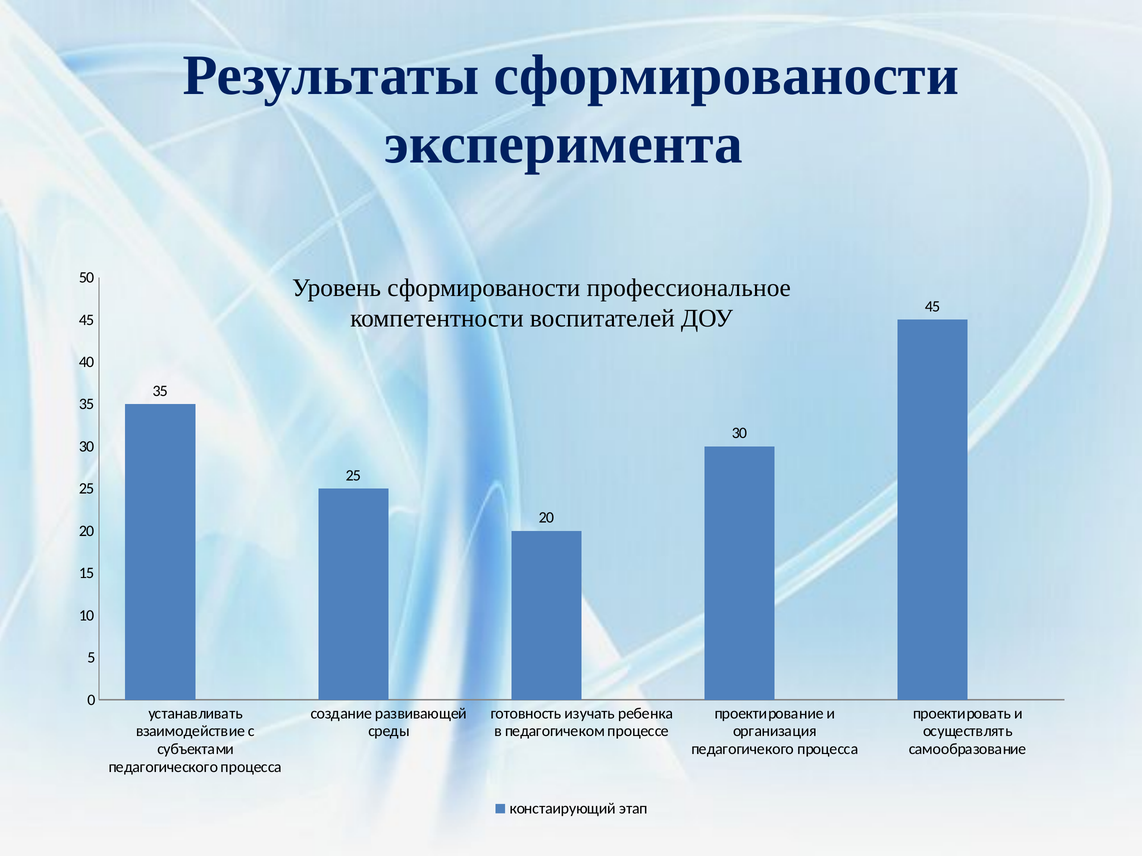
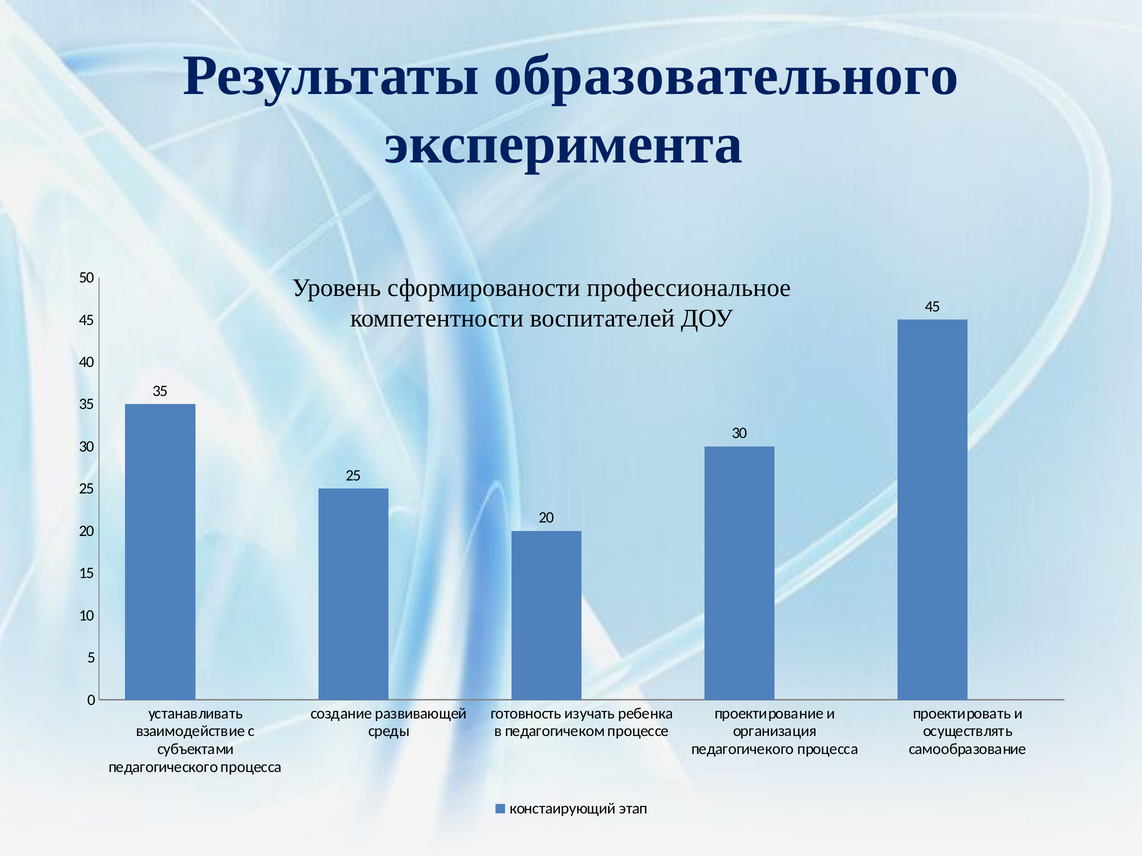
Результаты сформированости: сформированости -> образовательного (726, 75)
